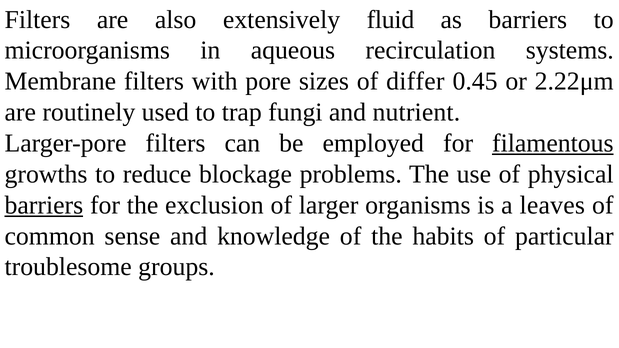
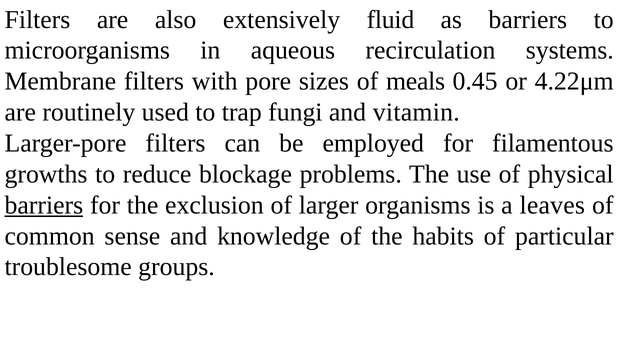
differ: differ -> meals (416, 81)
2.22μm: 2.22μm -> 4.22μm (574, 81)
nutrient: nutrient -> vitamin (416, 112)
filamentous underline: present -> none (553, 143)
